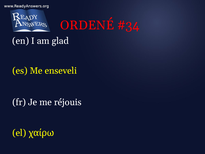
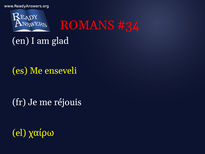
ORDENÉ: ORDENÉ -> ROMANS (87, 25)
